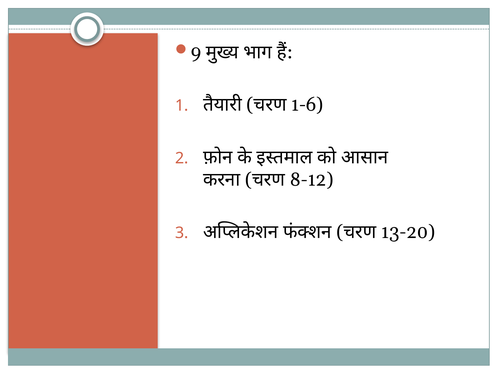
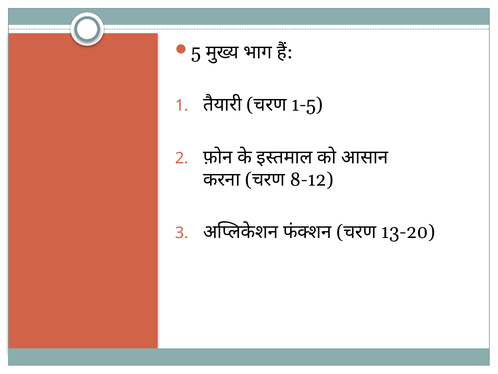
9: 9 -> 5 (196, 52)
1-6: 1-6 -> 1-5 (307, 105)
